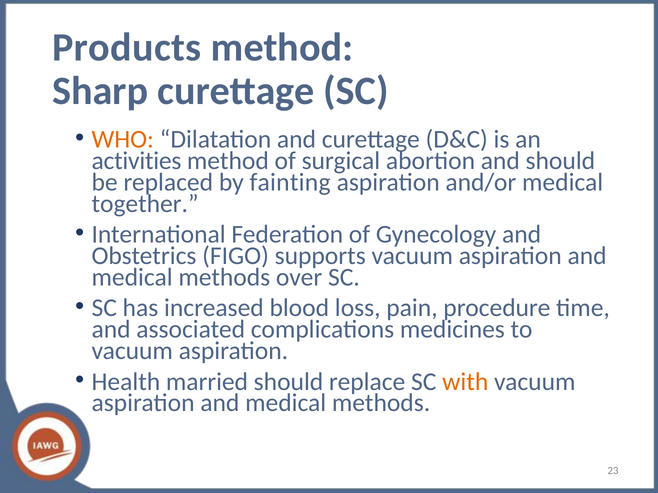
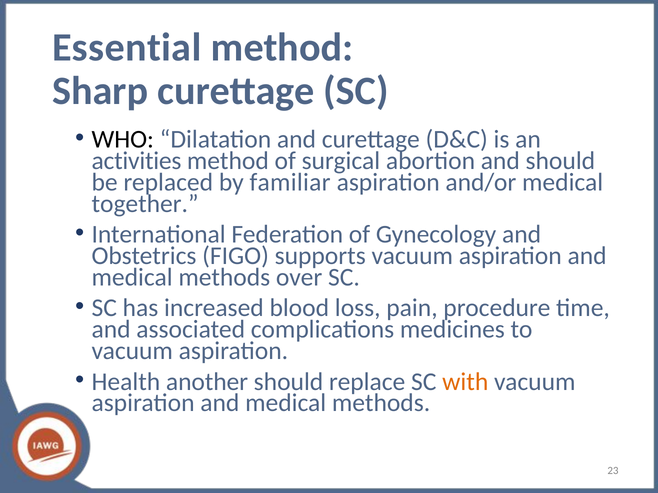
Products: Products -> Essential (127, 48)
WHO colour: orange -> black (123, 140)
fainting: fainting -> familiar (290, 183)
married: married -> another (207, 382)
